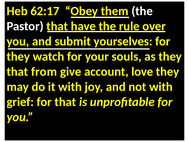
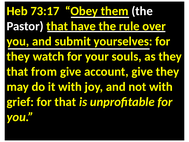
62:17: 62:17 -> 73:17 (45, 11)
account love: love -> give (142, 71)
